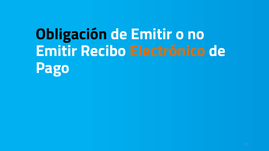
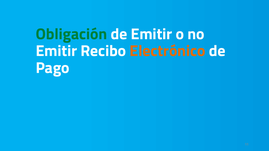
Obligación colour: black -> green (71, 34)
